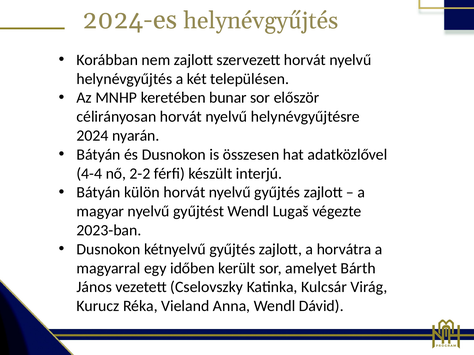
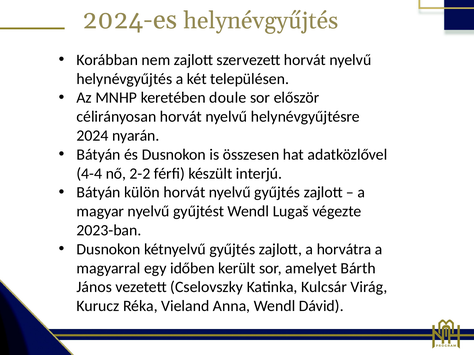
bunar: bunar -> doule (228, 98)
